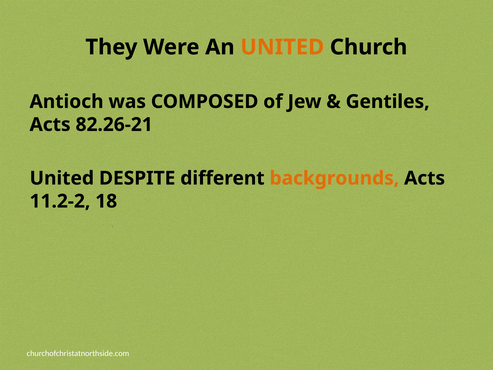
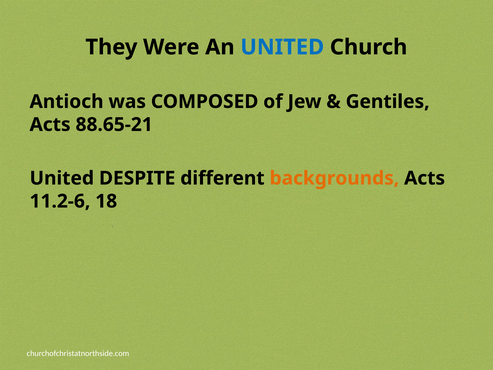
UNITED colour: orange -> blue (282, 47)
82.26-21: 82.26-21 -> 88.65-21 (114, 125)
11.2-2: 11.2-2 -> 11.2-6 (60, 201)
